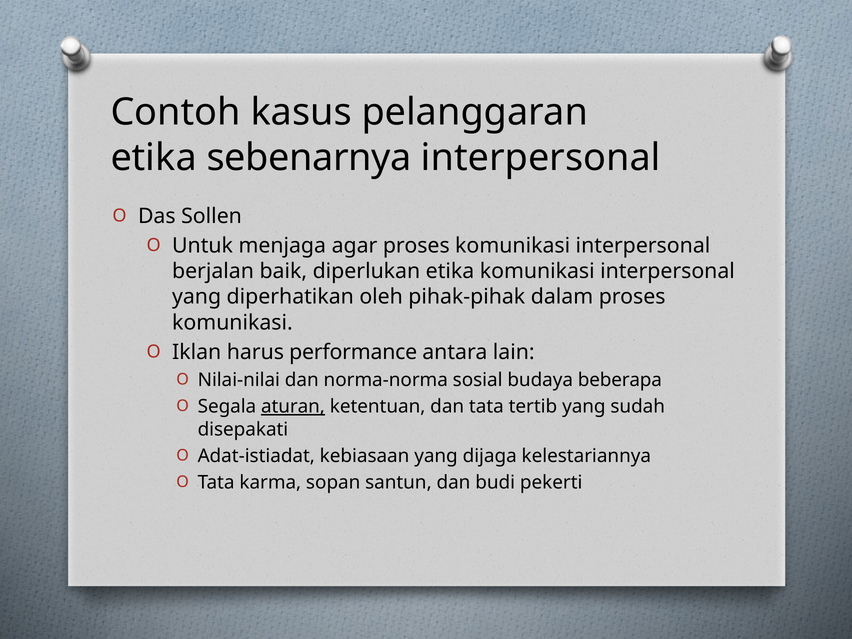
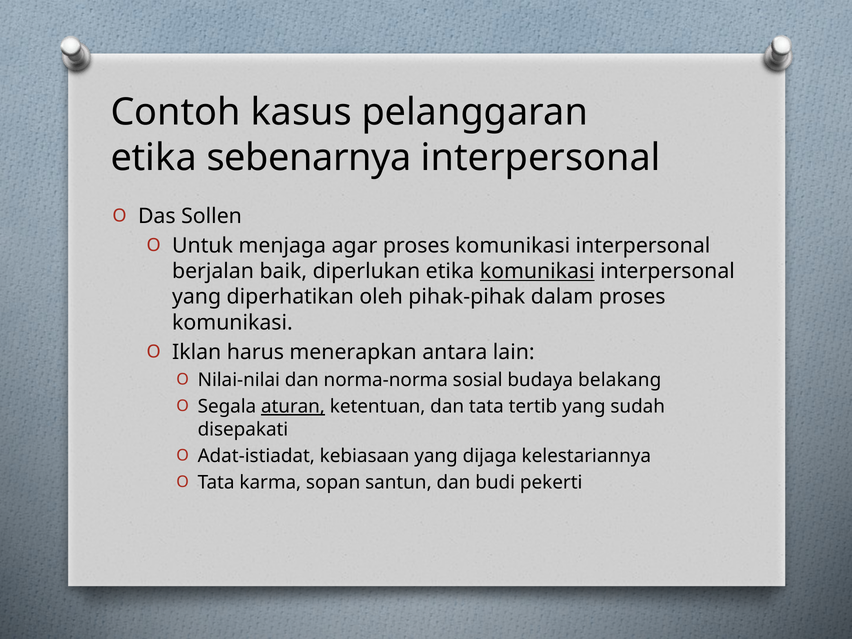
komunikasi underline: none -> present (537, 271)
performance: performance -> menerapkan (353, 352)
beberapa: beberapa -> belakang (620, 380)
